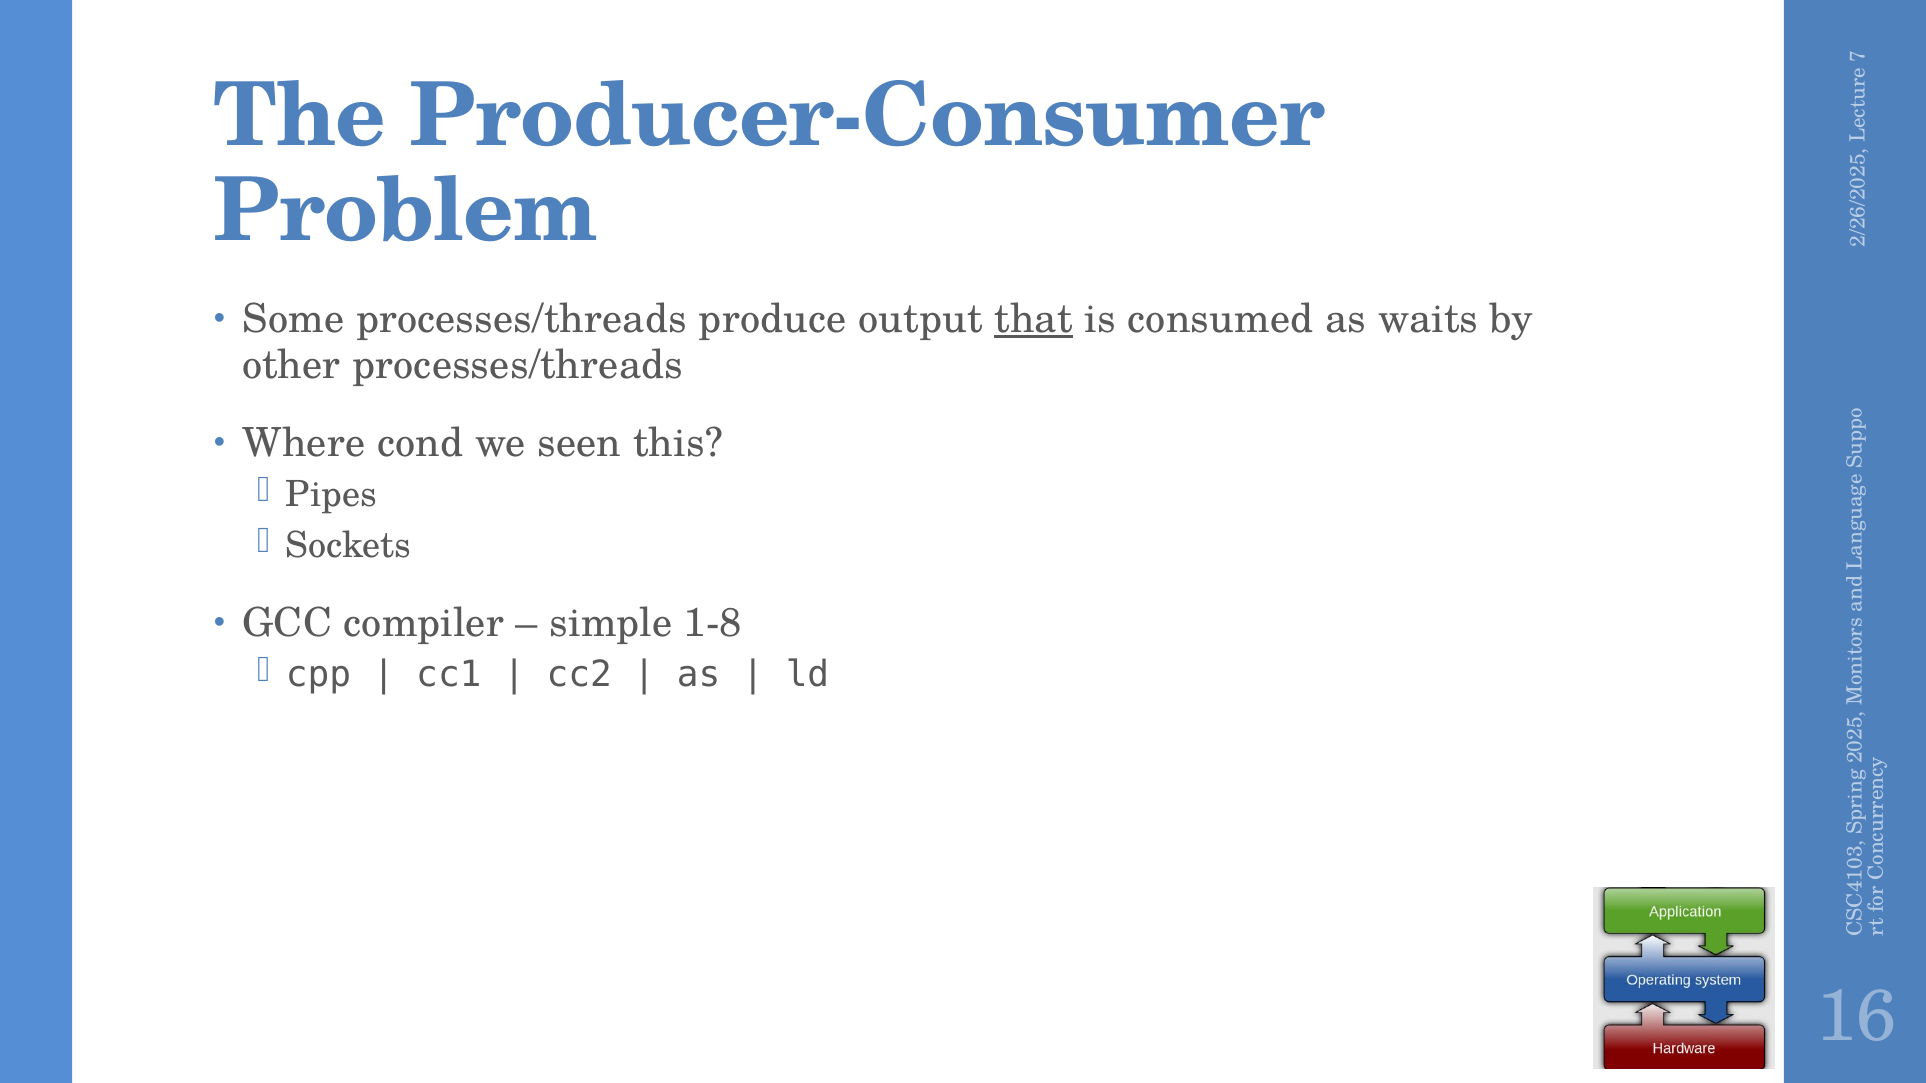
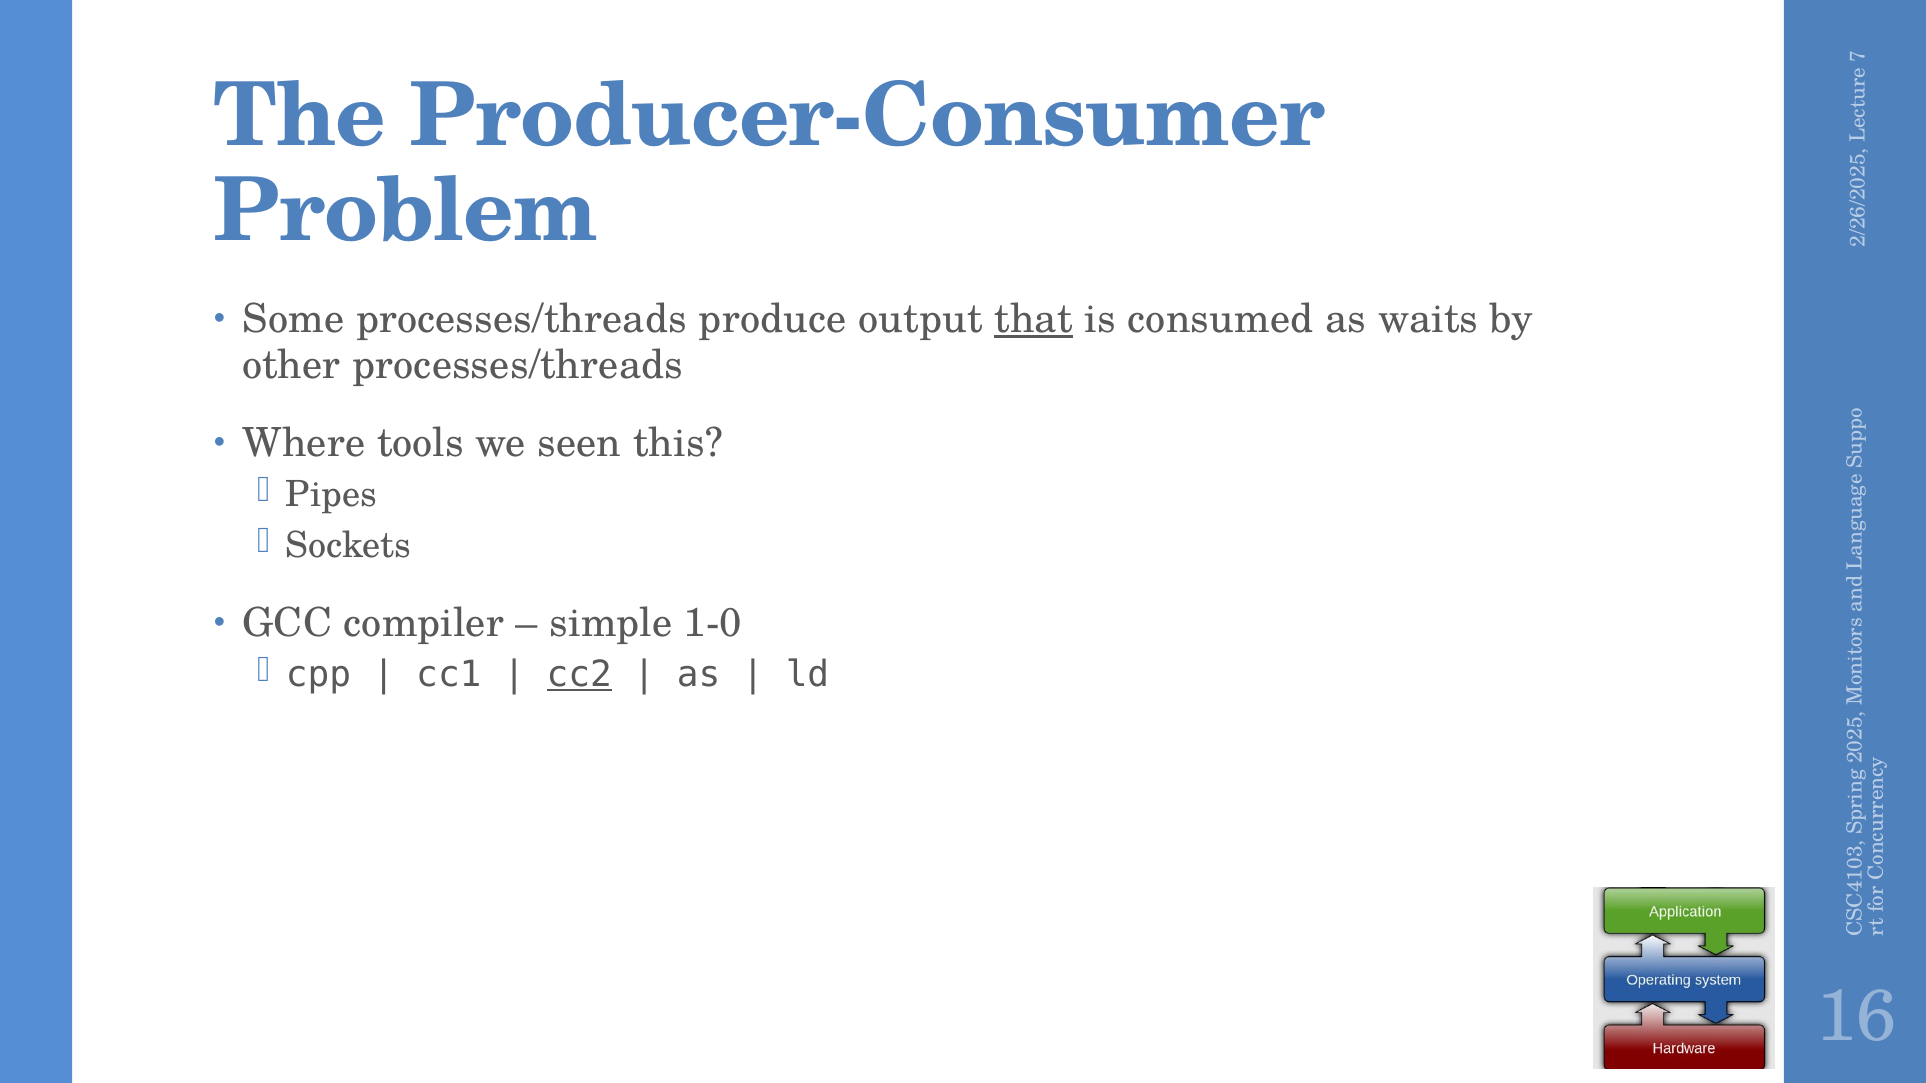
cond: cond -> tools (420, 443)
1-8: 1-8 -> 1-0 (713, 623)
cc2 underline: none -> present (579, 675)
